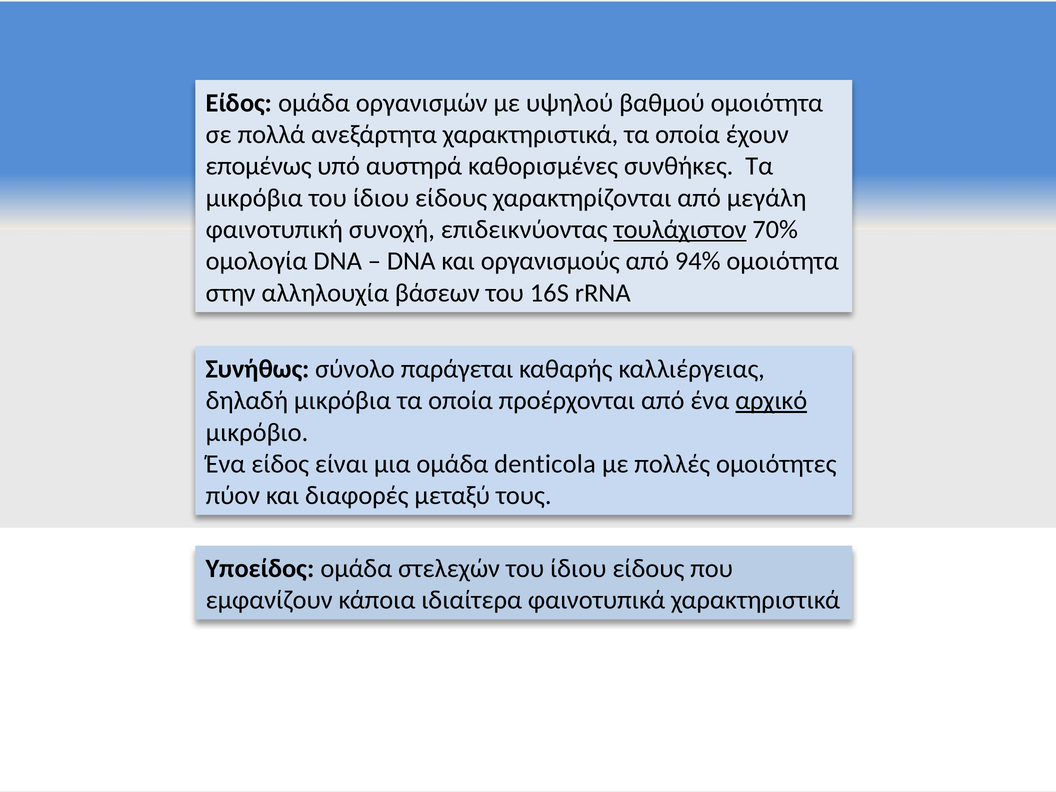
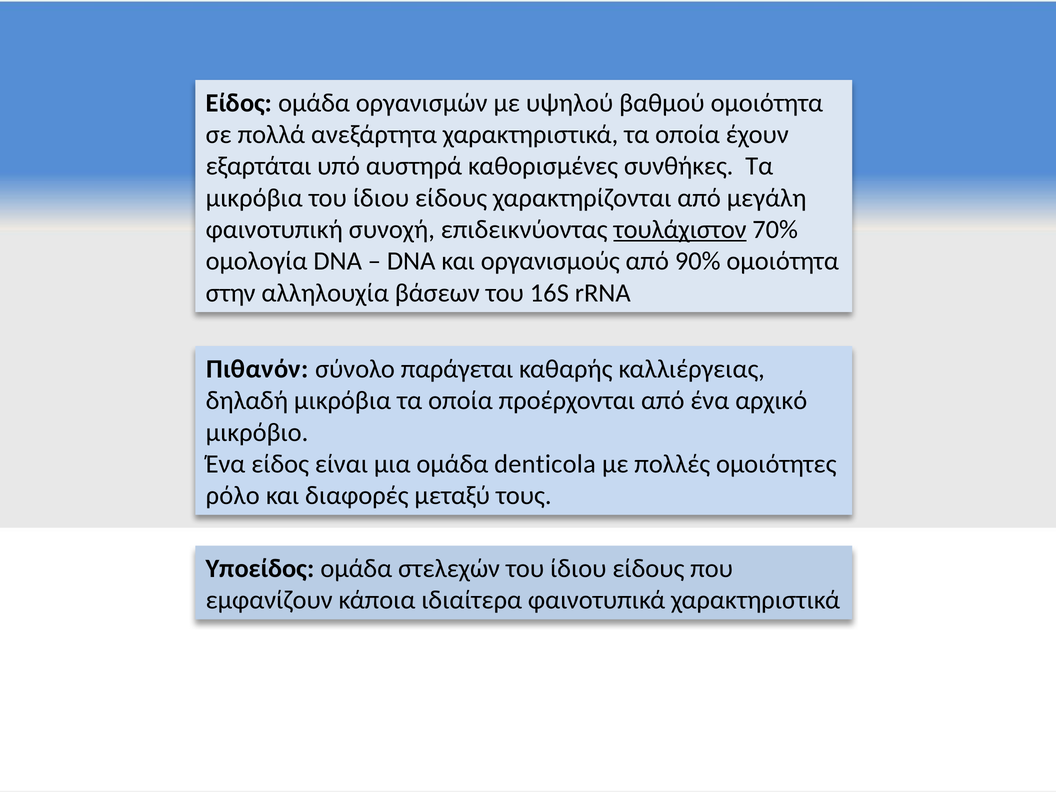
επομένως: επομένως -> εξαρτάται (259, 166)
94%: 94% -> 90% (698, 261)
Συνήθως: Συνήθως -> Πιθανόν (257, 369)
αρχικό underline: present -> none (771, 401)
πύον: πύον -> ρόλο (233, 496)
